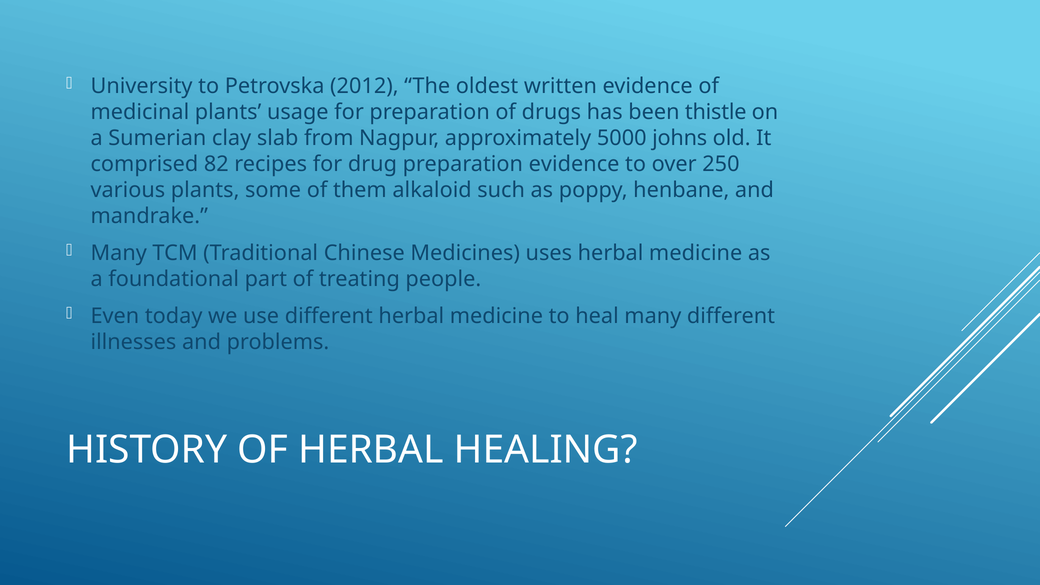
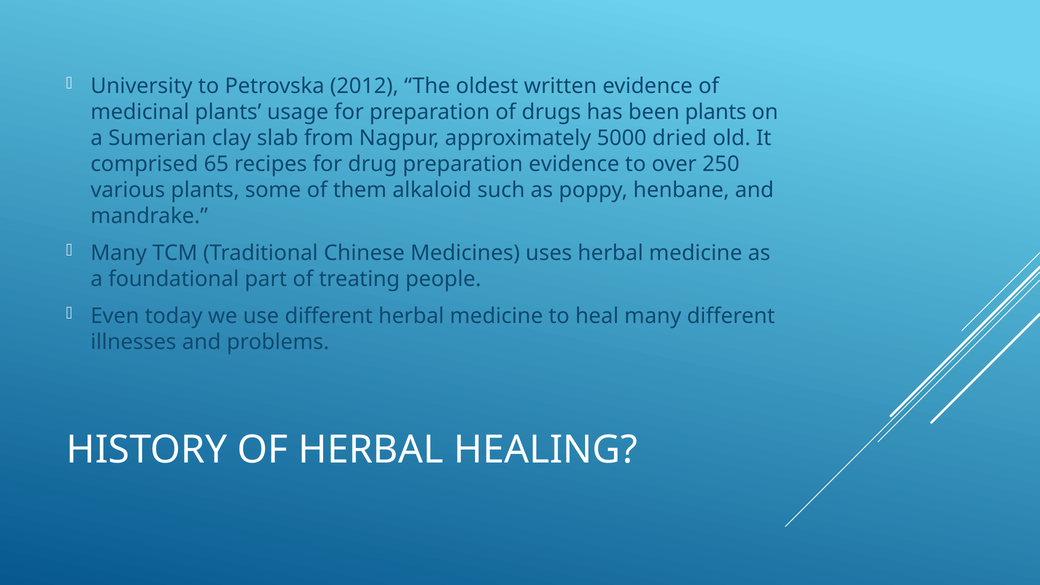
been thistle: thistle -> plants (716, 112)
johns: johns -> dried (679, 138)
82: 82 -> 65 (216, 164)
